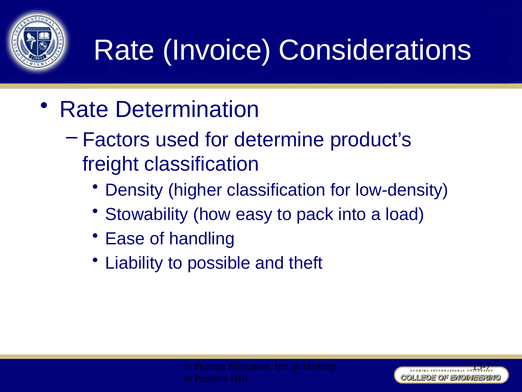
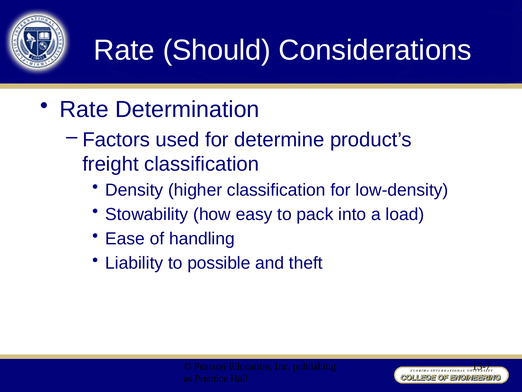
Invoice: Invoice -> Should (217, 50)
